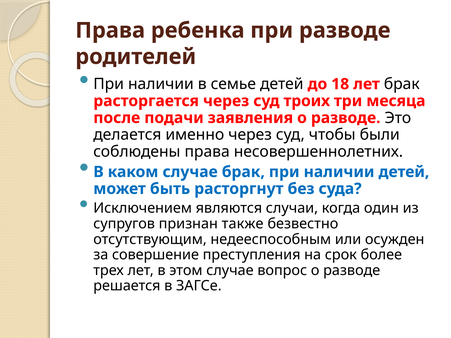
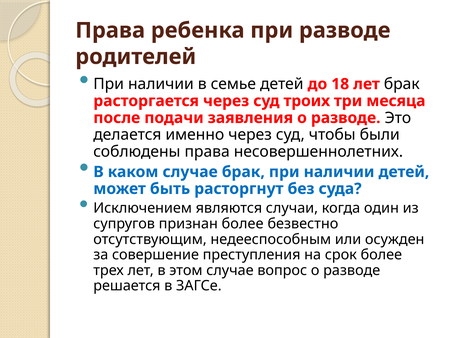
признан также: также -> более (243, 224)
